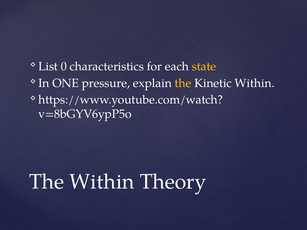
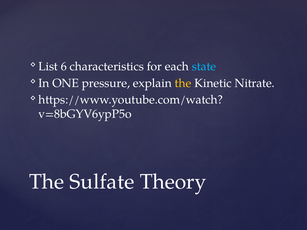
0: 0 -> 6 (64, 66)
state colour: yellow -> light blue (204, 66)
Kinetic Within: Within -> Nitrate (255, 83)
The Within: Within -> Sulfate (102, 182)
